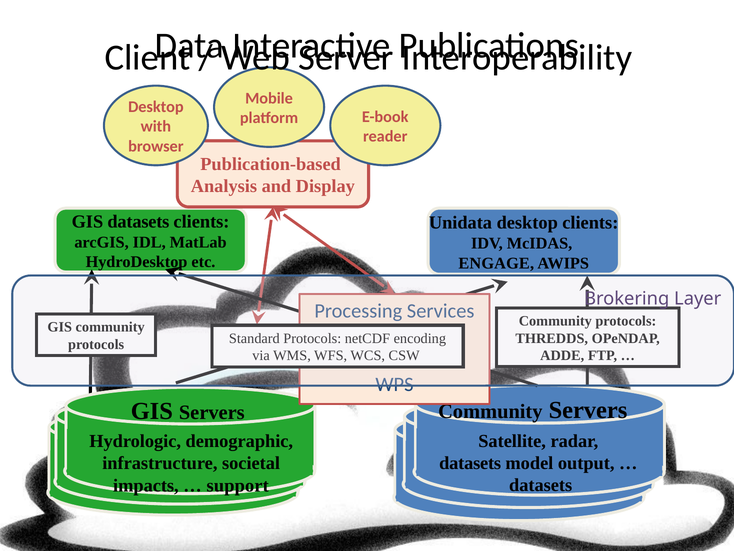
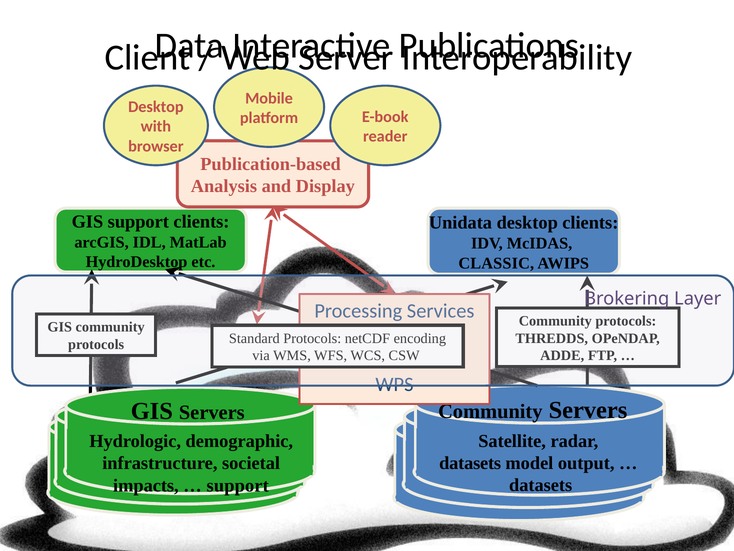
GIS datasets: datasets -> support (138, 222)
ENGAGE: ENGAGE -> CLASSIC (496, 263)
